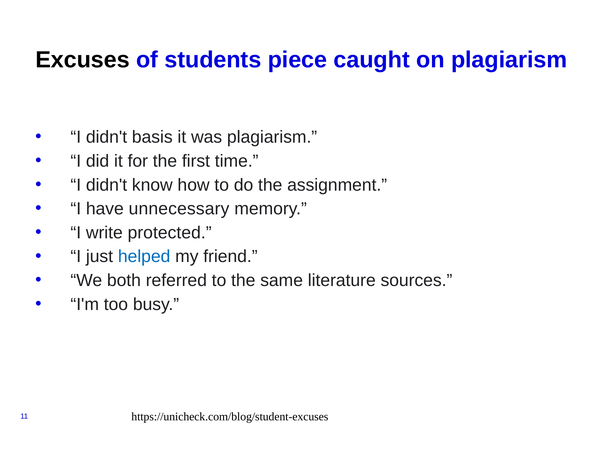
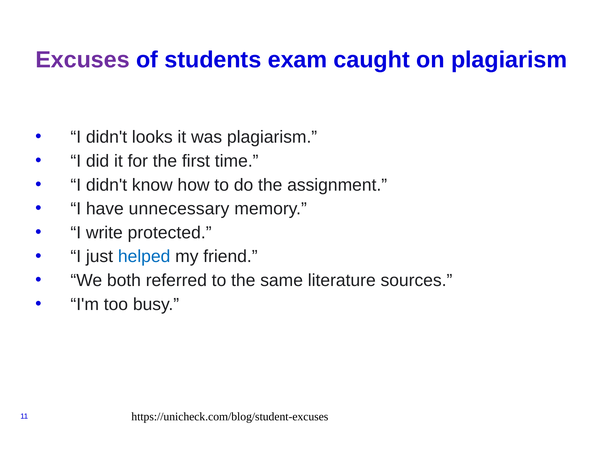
Excuses colour: black -> purple (83, 60)
piece: piece -> exam (297, 60)
basis: basis -> looks (152, 137)
